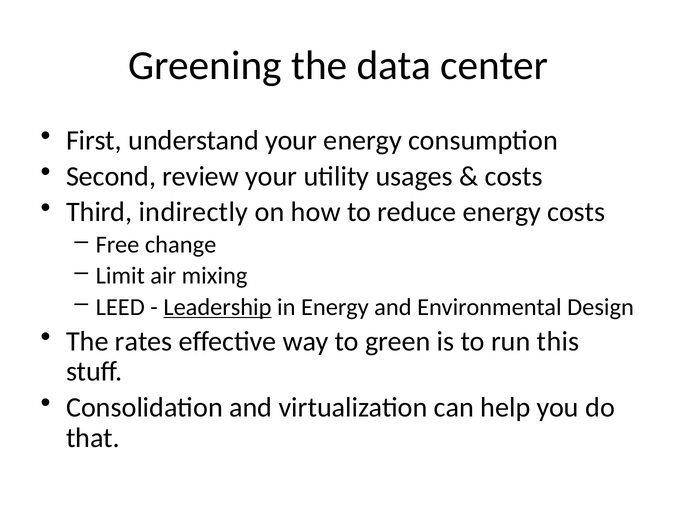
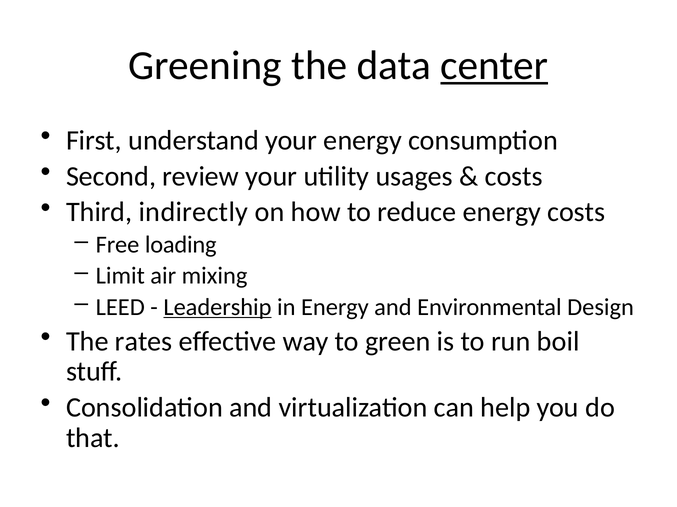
center underline: none -> present (494, 66)
change: change -> loading (181, 245)
this: this -> boil (558, 342)
